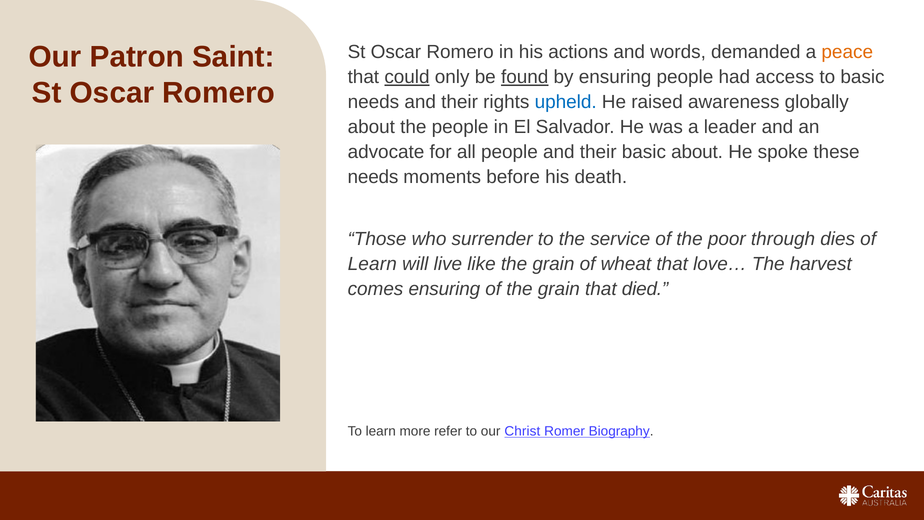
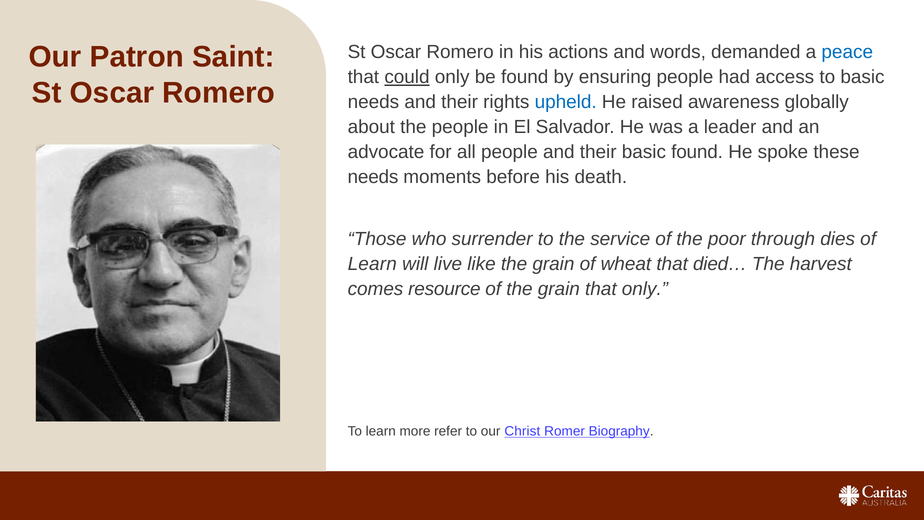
peace colour: orange -> blue (847, 52)
found underline: present -> none (525, 77)
basic about: about -> found (697, 152)
love…: love… -> died… (720, 264)
comes ensuring: ensuring -> resource (444, 289)
that died: died -> only (645, 289)
